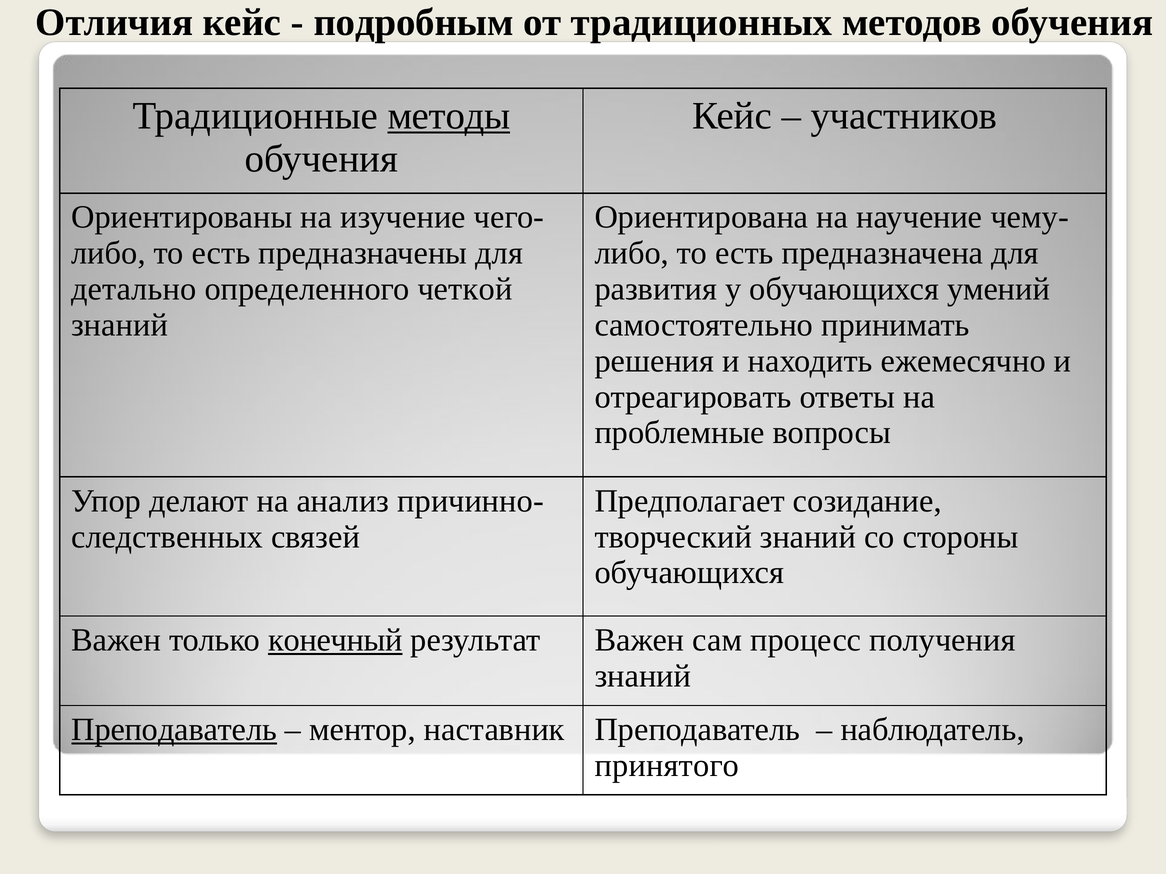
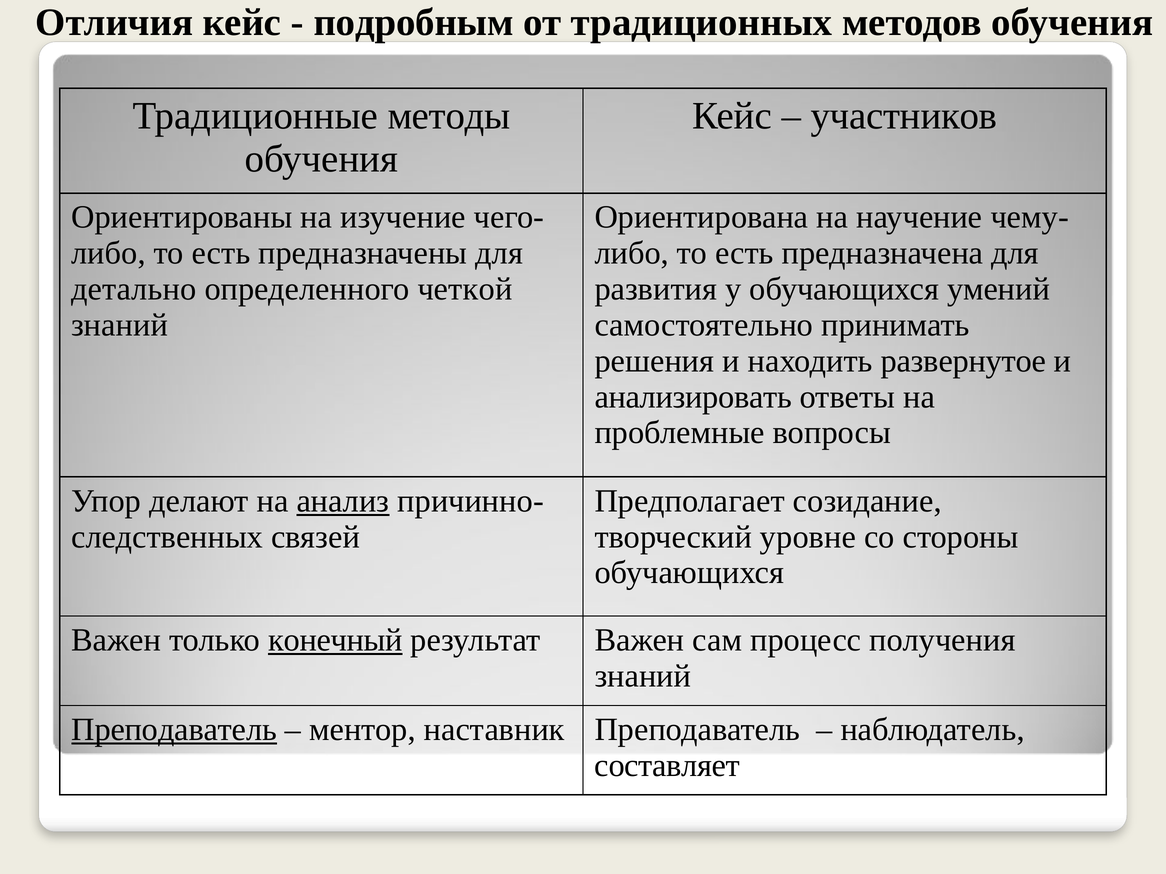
методы underline: present -> none (449, 116)
ежемесячно: ежемесячно -> развернутое (963, 361)
отреагировать: отреагировать -> анализировать (693, 397)
анализ underline: none -> present (343, 501)
творческий знаний: знаний -> уровне (808, 537)
принятого: принятого -> составляет (667, 766)
